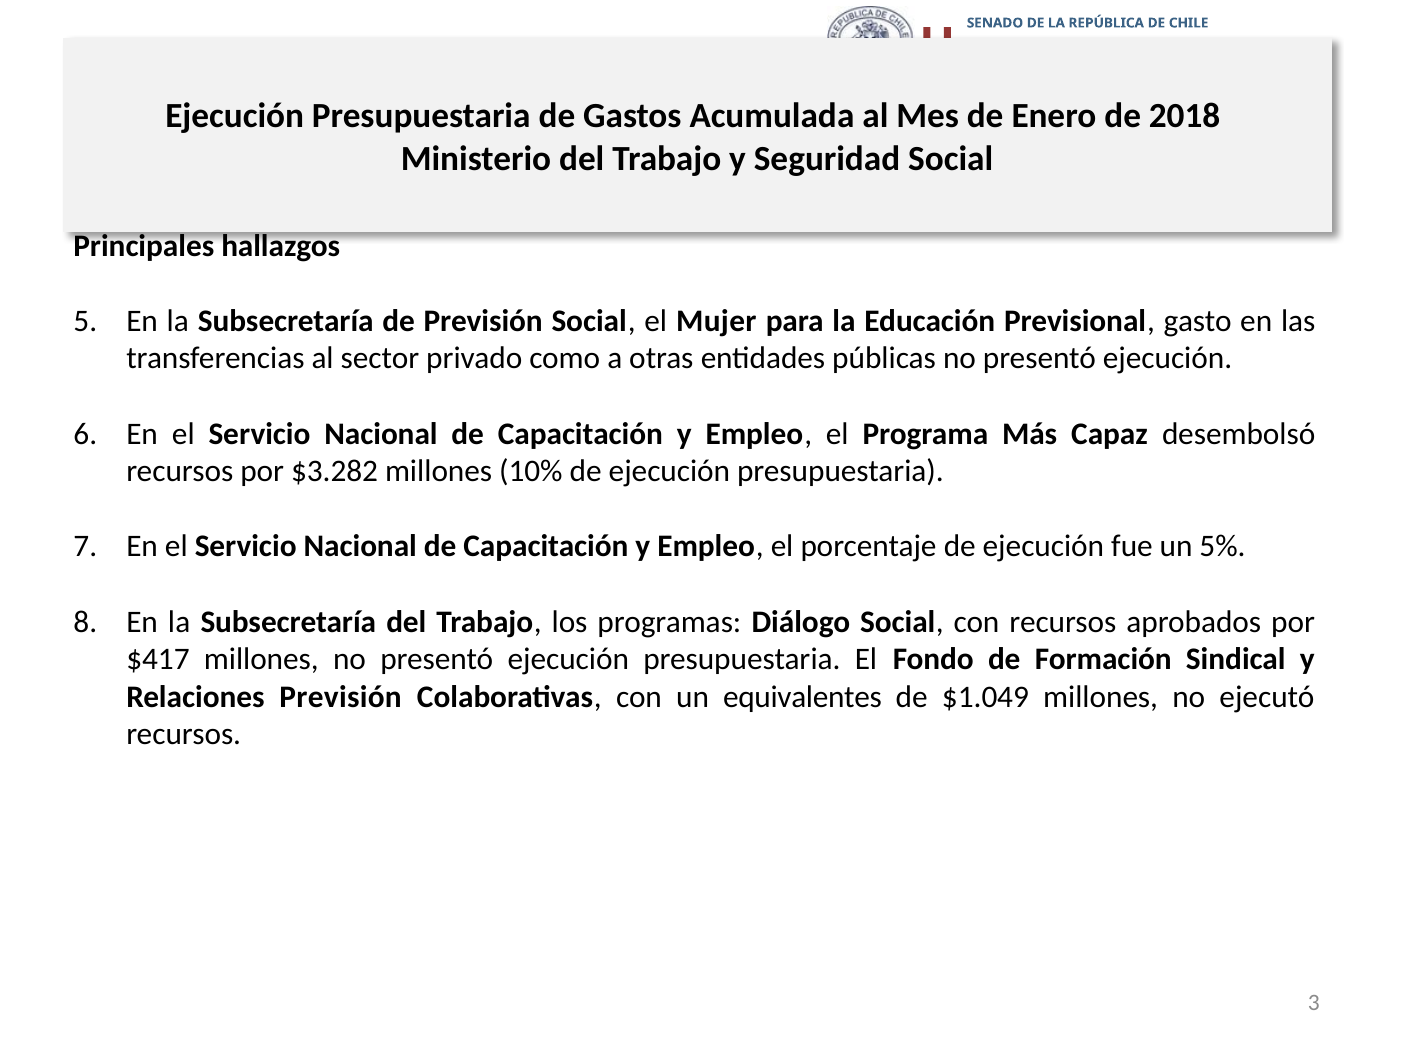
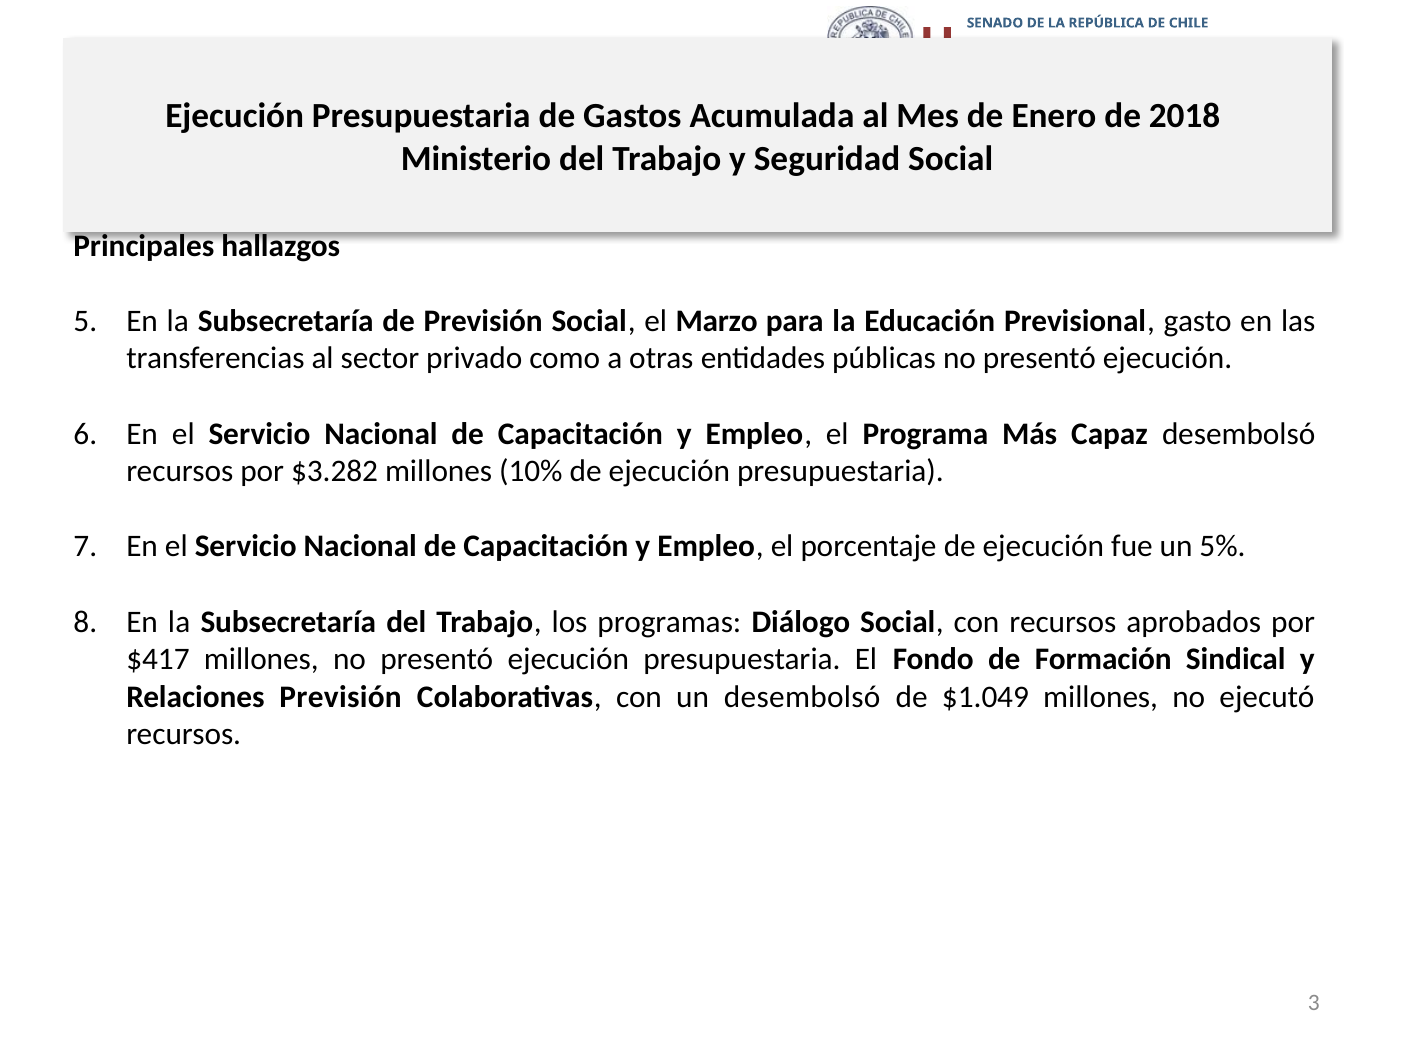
Mujer: Mujer -> Marzo (717, 321)
un equivalentes: equivalentes -> desembolsó (802, 697)
